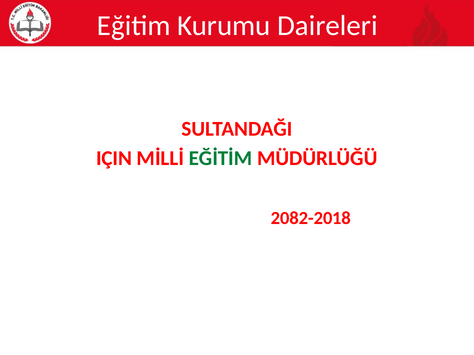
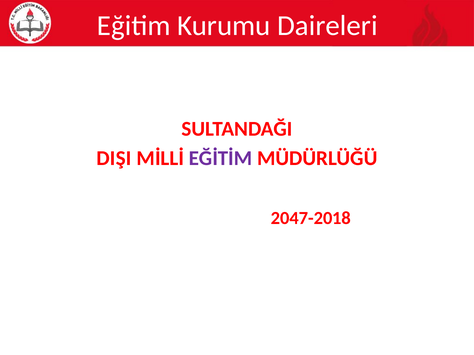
IÇIN: IÇIN -> DIŞI (114, 158)
EĞİTİM colour: green -> purple (221, 158)
2082-2018: 2082-2018 -> 2047-2018 (311, 218)
